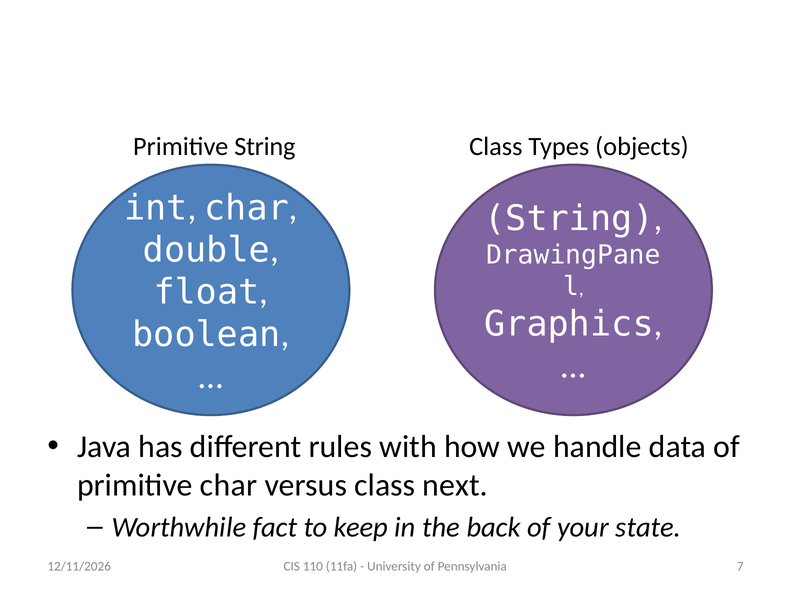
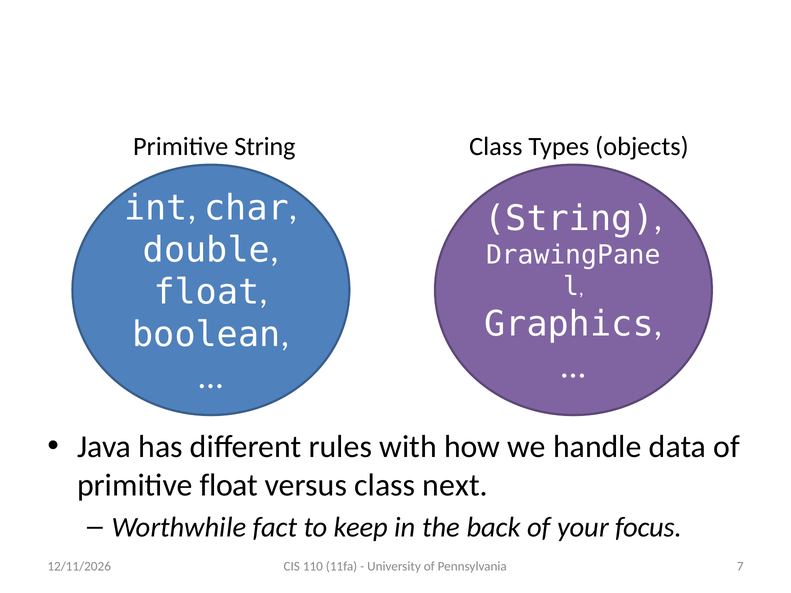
primitive char: char -> float (229, 485)
state: state -> focus (648, 528)
